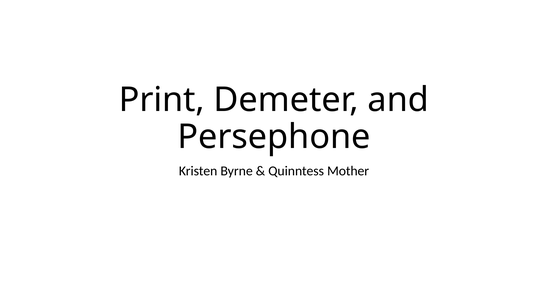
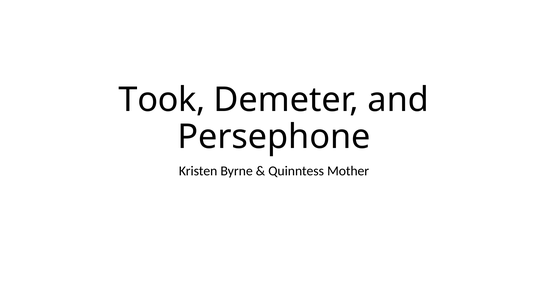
Print: Print -> Took (162, 100)
